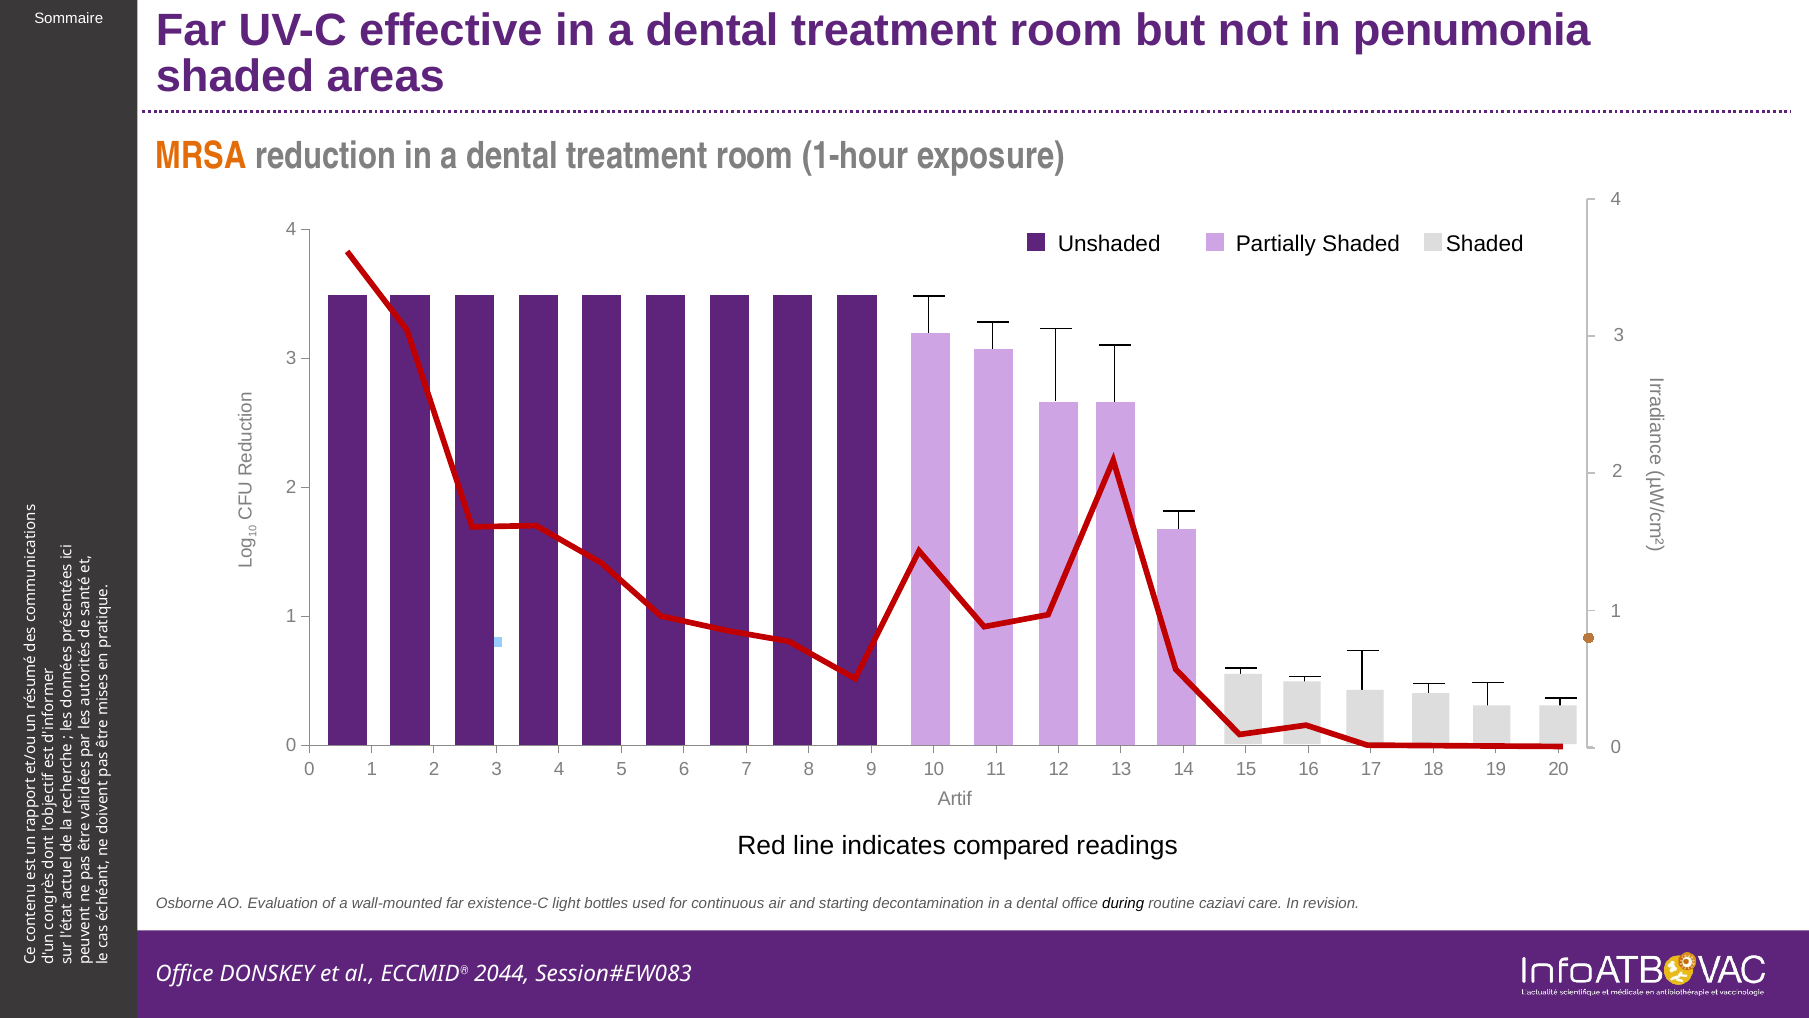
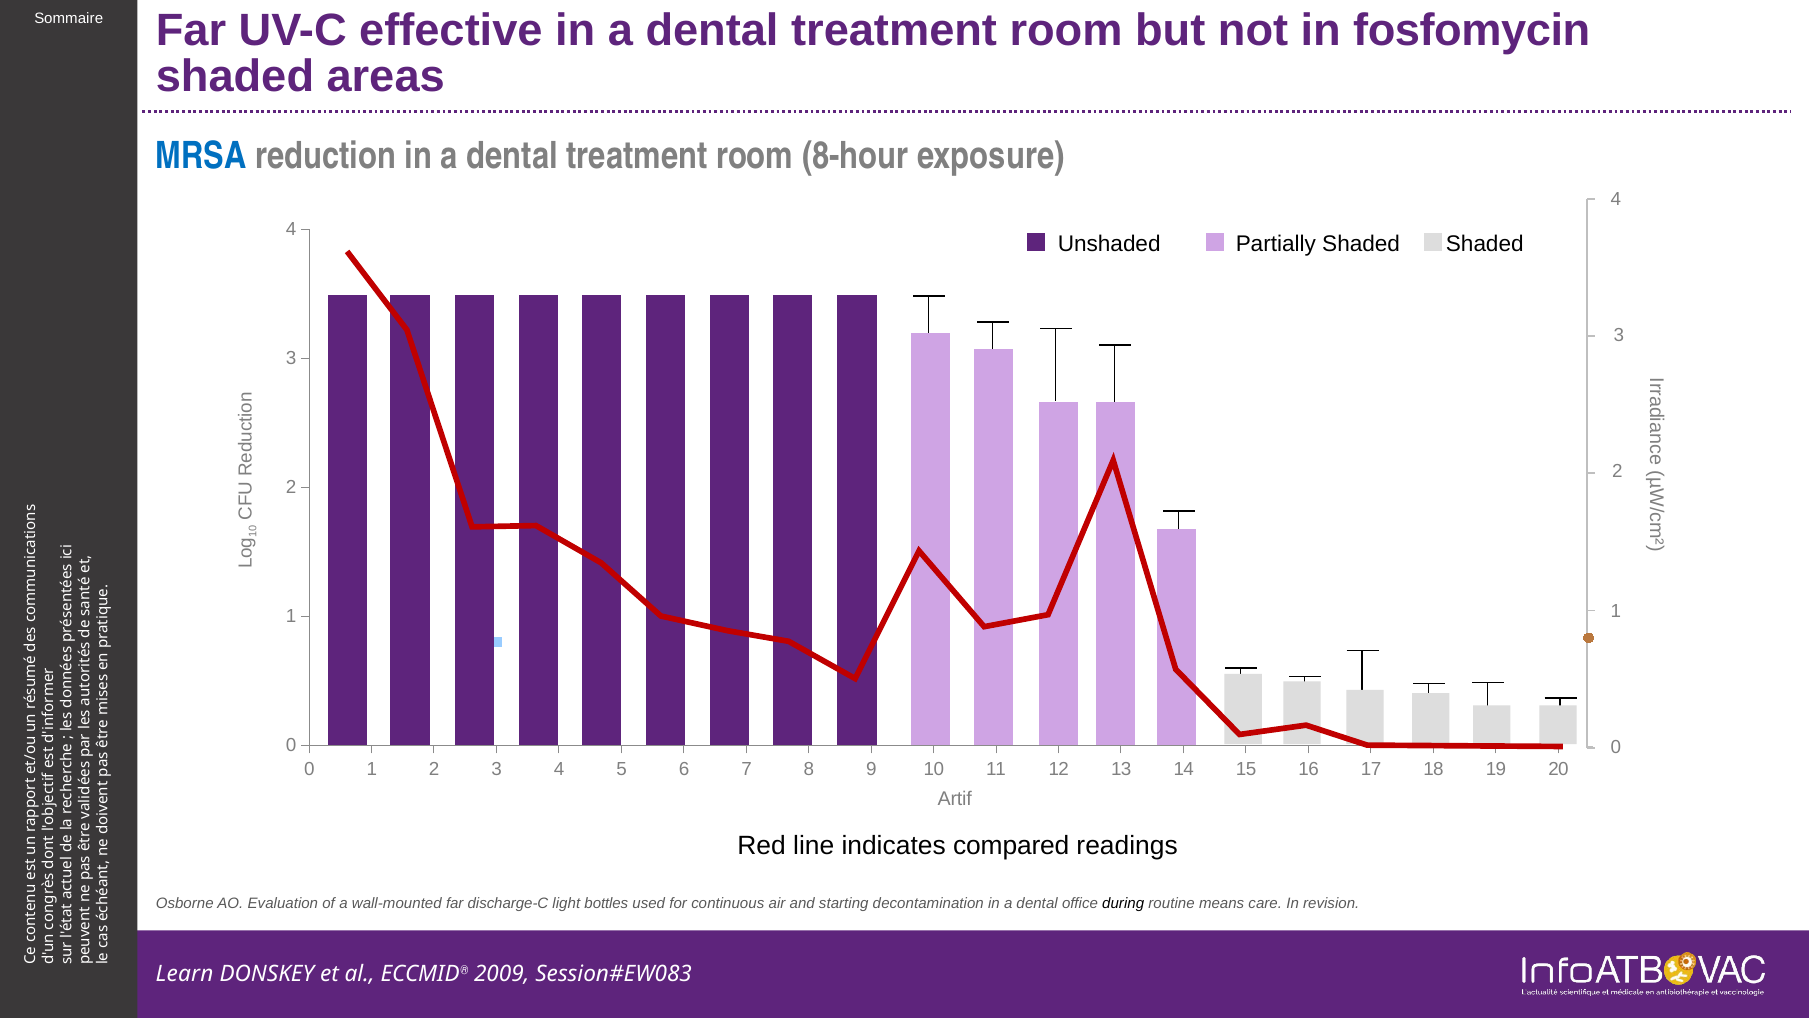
penumonia: penumonia -> fosfomycin (1472, 30)
MRSA colour: orange -> blue (201, 156)
1-hour: 1-hour -> 8-hour (855, 156)
existence-C: existence-C -> discharge-C (508, 903)
caziavi: caziavi -> means (1222, 903)
Office: Office -> Learn (184, 974)
2044: 2044 -> 2009 (502, 974)
